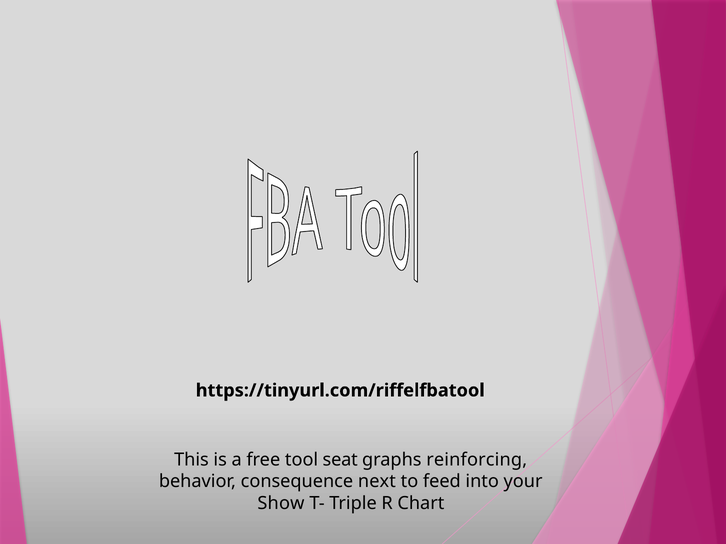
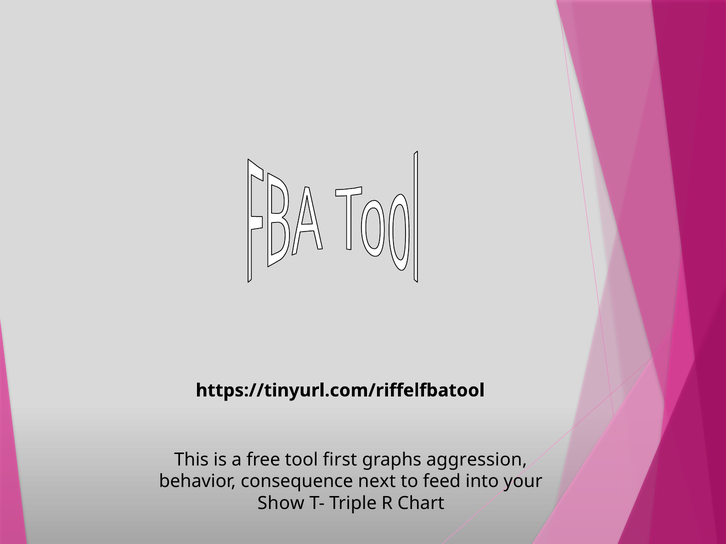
seat: seat -> first (340, 460)
reinforcing: reinforcing -> aggression (477, 460)
